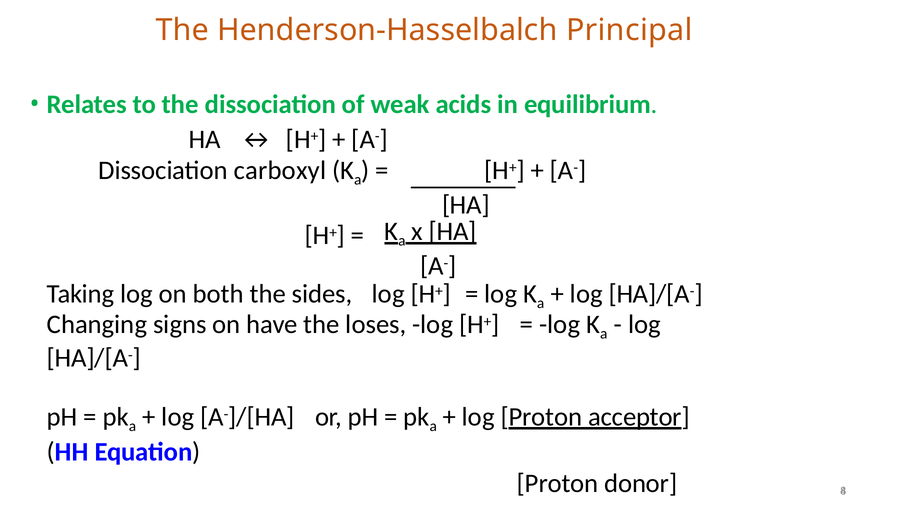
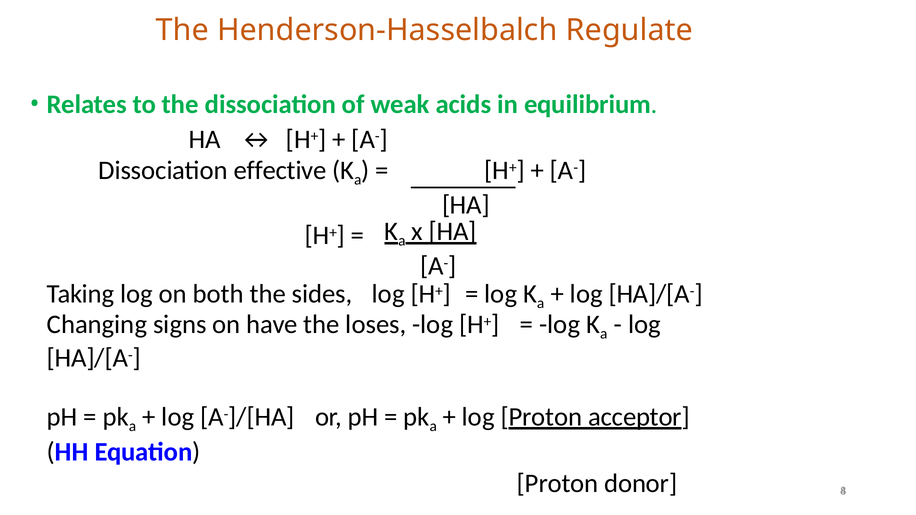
Principal: Principal -> Regulate (629, 30)
carboxyl: carboxyl -> effective (280, 170)
